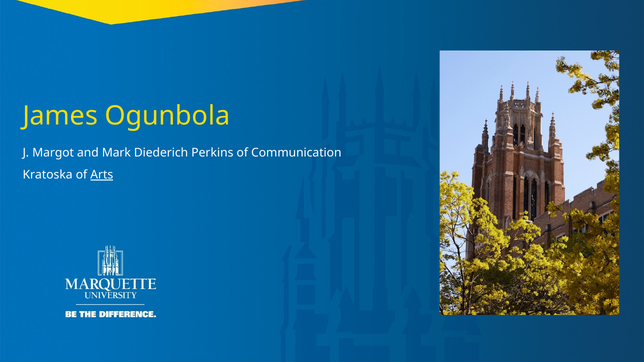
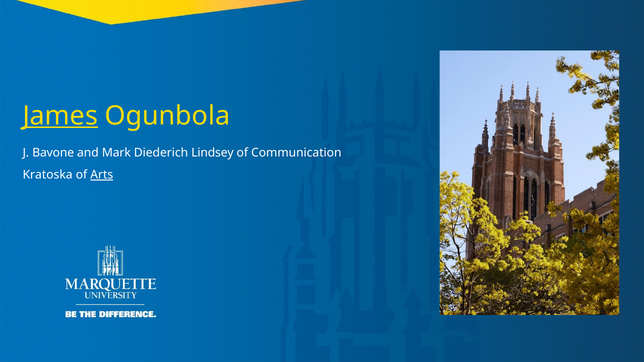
James underline: none -> present (60, 116)
Margot: Margot -> Bavone (53, 153)
Perkins: Perkins -> Lindsey (212, 153)
